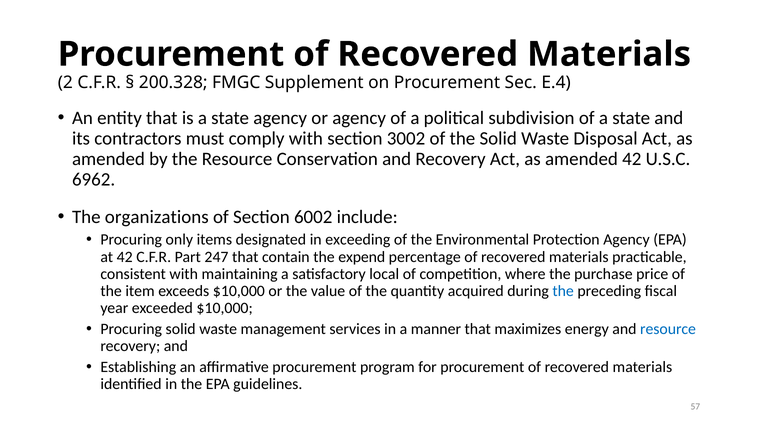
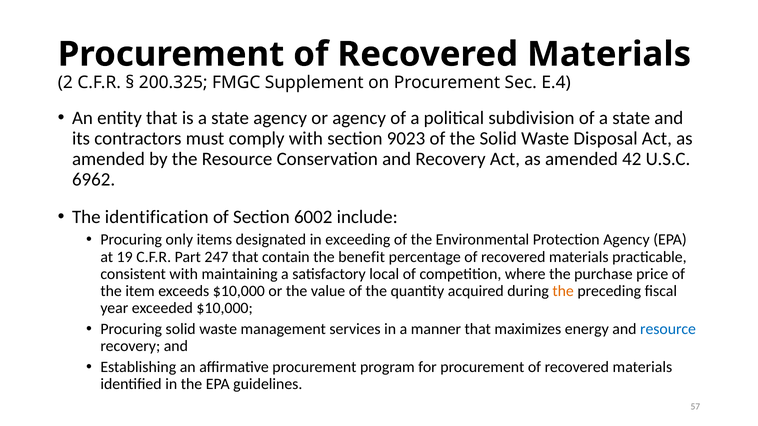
200.328: 200.328 -> 200.325 (173, 83)
3002: 3002 -> 9023 (406, 139)
organizations: organizations -> identification (157, 217)
at 42: 42 -> 19 (125, 257)
expend: expend -> benefit (362, 257)
the colour: blue -> orange (563, 291)
